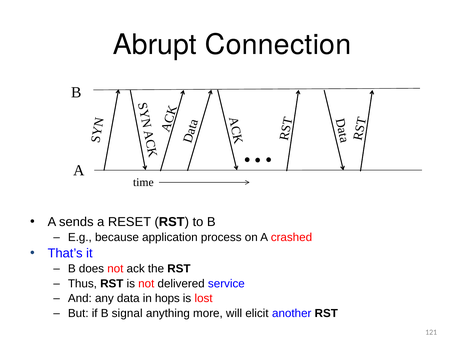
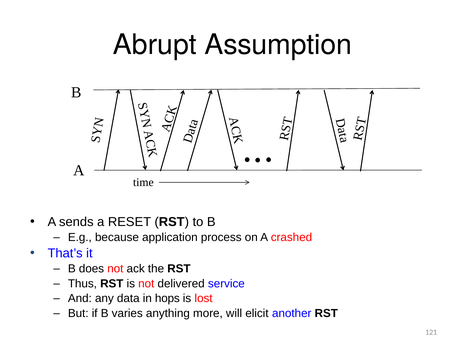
Connection: Connection -> Assumption (278, 45)
signal: signal -> varies (127, 314)
